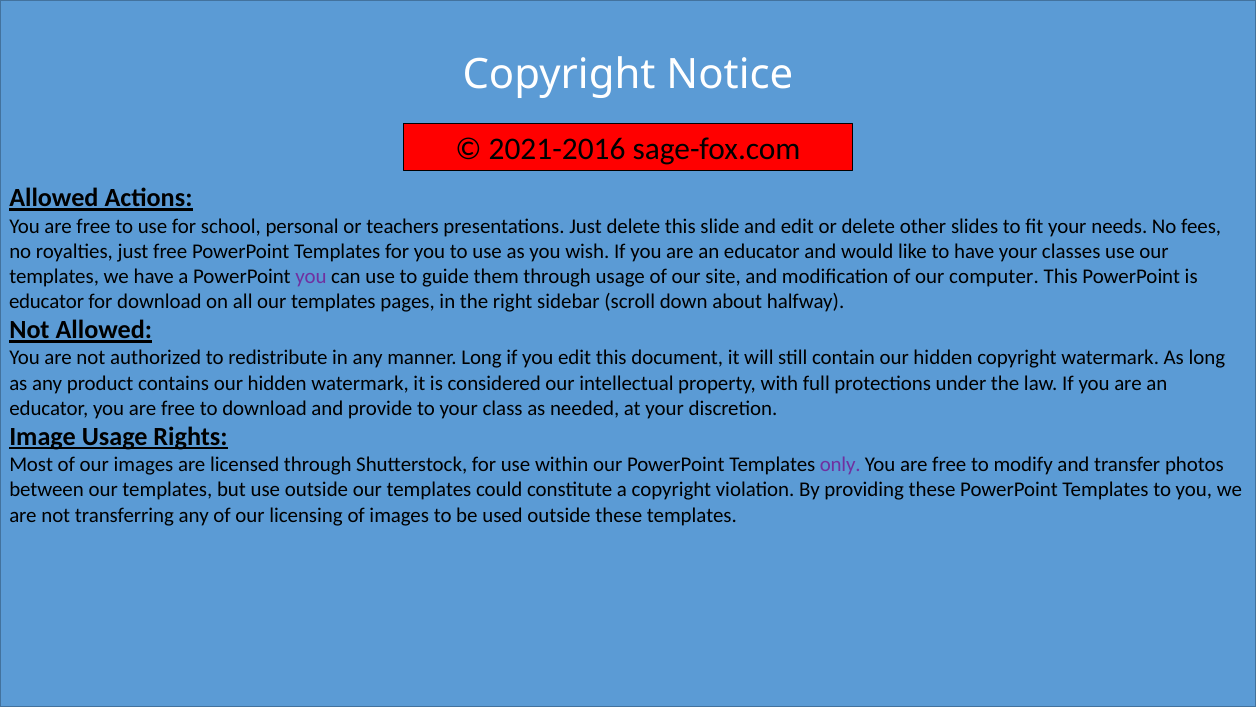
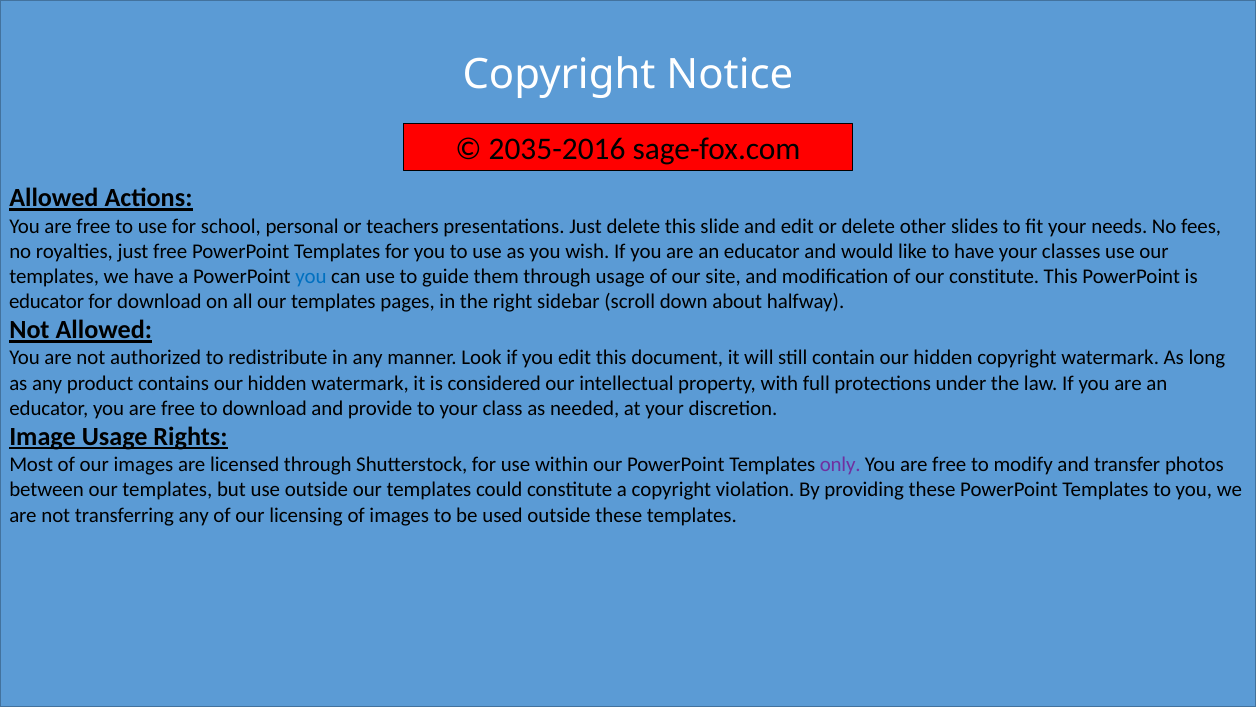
2021-2016: 2021-2016 -> 2035-2016 (557, 149)
you colour: purple -> blue (311, 276)
our computer: computer -> constitute (994, 276)
manner Long: Long -> Look (481, 358)
